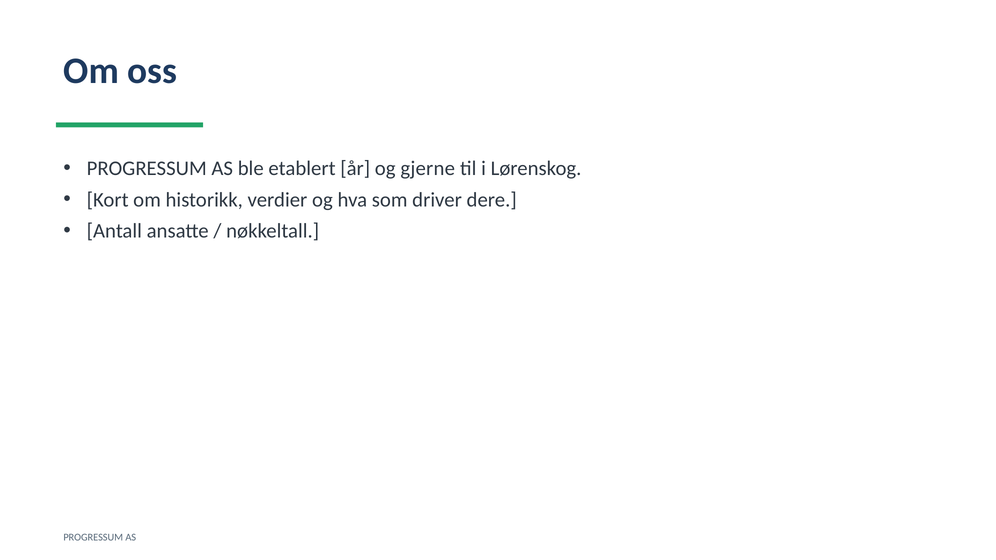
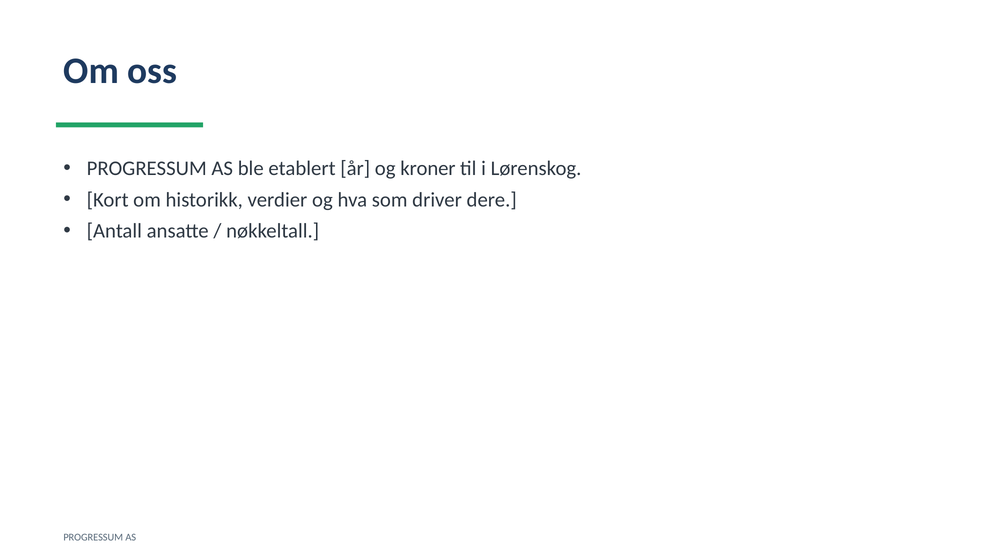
gjerne: gjerne -> kroner (428, 169)
